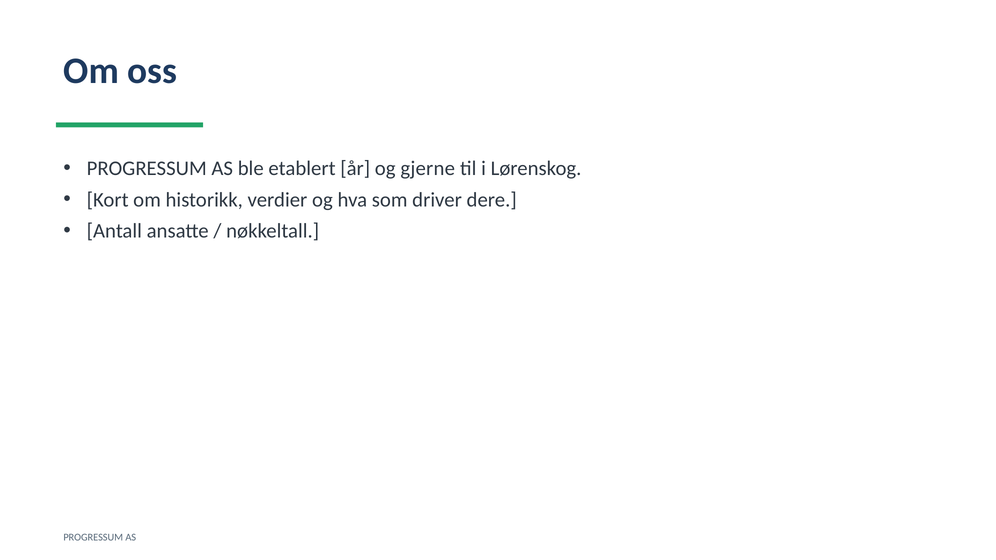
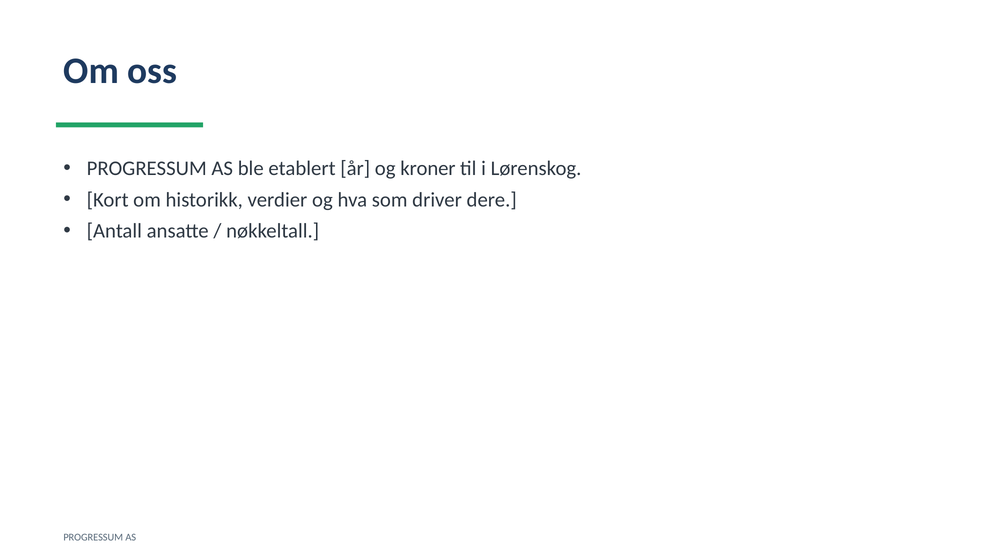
gjerne: gjerne -> kroner (428, 169)
